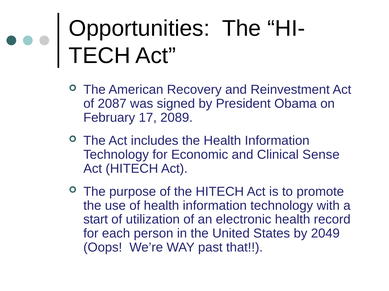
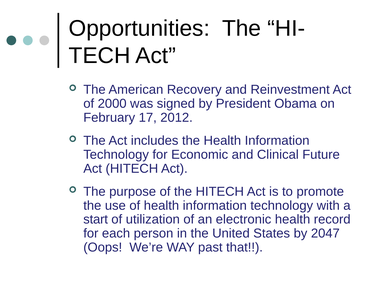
2087: 2087 -> 2000 (112, 104)
2089: 2089 -> 2012 (177, 118)
Sense: Sense -> Future (321, 155)
2049: 2049 -> 2047 (325, 234)
